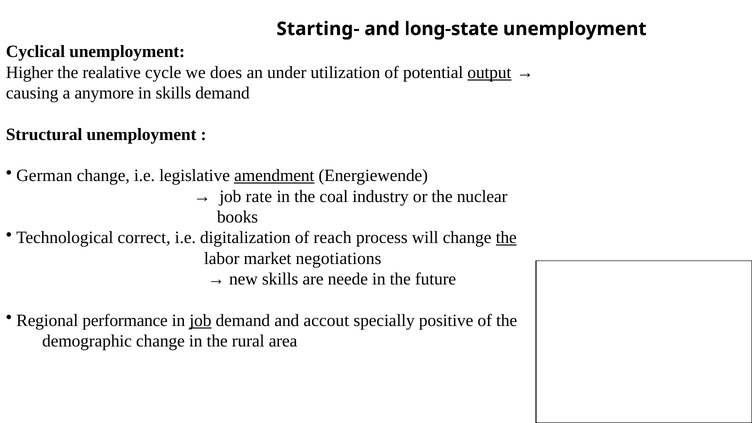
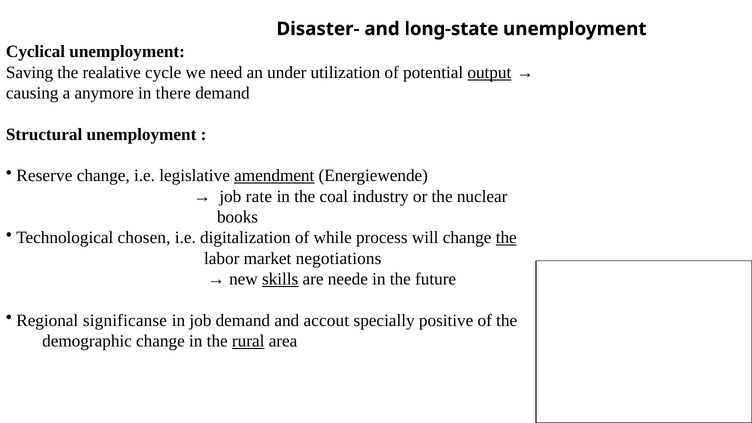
Starting-: Starting- -> Disaster- (318, 29)
Higher: Higher -> Saving (30, 72)
does: does -> need (226, 72)
in skills: skills -> there (173, 93)
German: German -> Reserve (44, 176)
correct: correct -> chosen (144, 238)
reach: reach -> while (333, 238)
skills underline: none -> present (280, 279)
performance: performance -> significanse (125, 320)
job underline: present -> none (200, 320)
rural underline: none -> present (248, 341)
